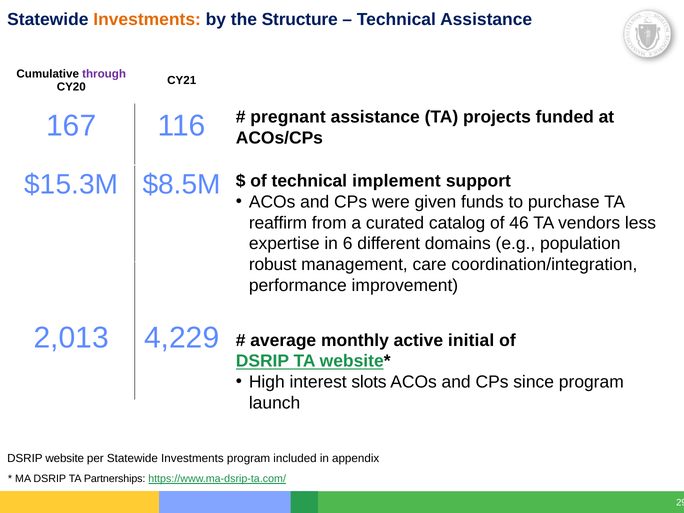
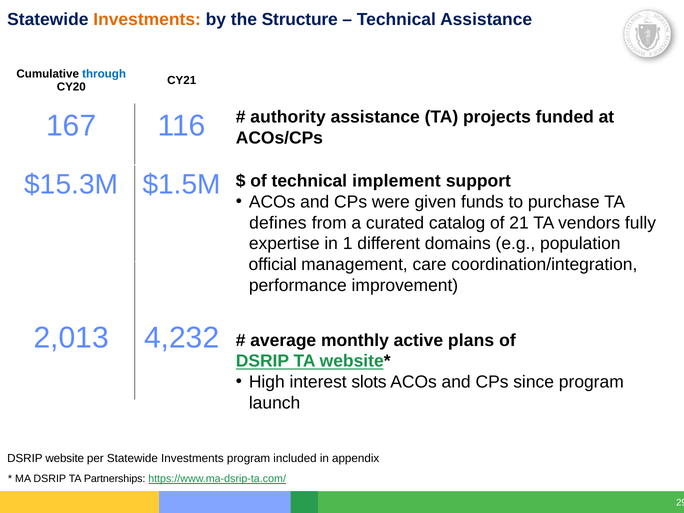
through colour: purple -> blue (104, 74)
pregnant: pregnant -> authority (288, 117)
$8.5M: $8.5M -> $1.5M (182, 185)
reaffirm: reaffirm -> defines (278, 223)
46: 46 -> 21 (519, 223)
less: less -> fully (640, 223)
6: 6 -> 1 (348, 244)
robust: robust -> official (273, 265)
4,229: 4,229 -> 4,232 (182, 338)
initial: initial -> plans (471, 340)
